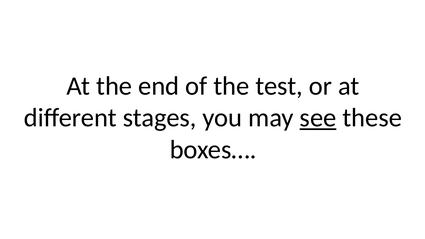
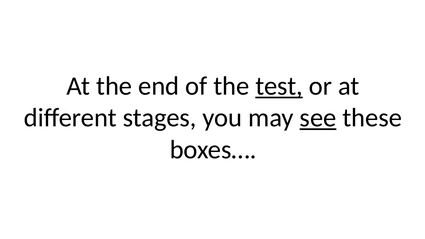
test underline: none -> present (279, 86)
